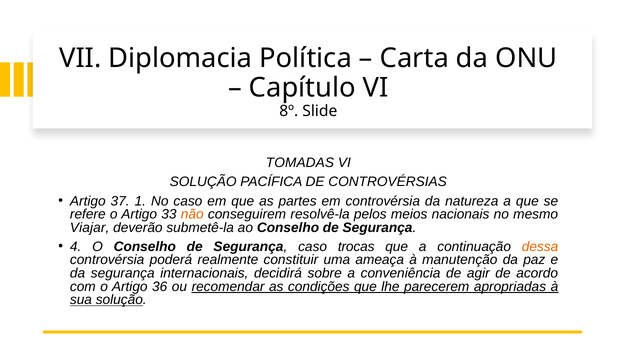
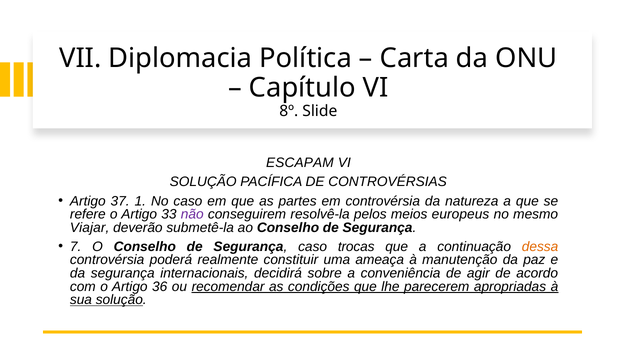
TOMADAS: TOMADAS -> ESCAPAM (300, 163)
não colour: orange -> purple (192, 215)
nacionais: nacionais -> europeus (461, 215)
4: 4 -> 7 (76, 247)
